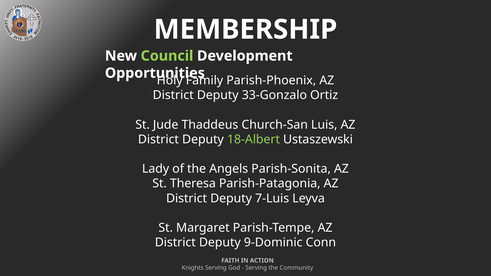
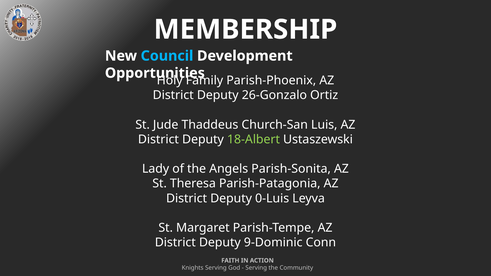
Council colour: light green -> light blue (167, 56)
33-Gonzalo: 33-Gonzalo -> 26-Gonzalo (274, 95)
7-Luis: 7-Luis -> 0-Luis (272, 198)
